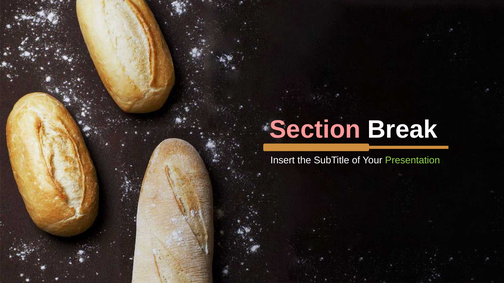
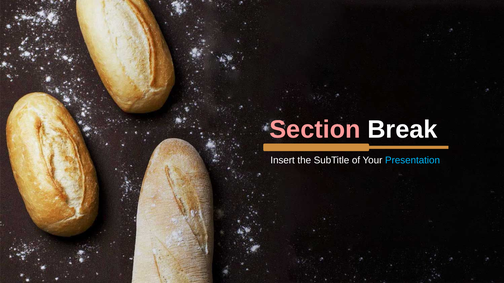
Presentation colour: light green -> light blue (413, 161)
